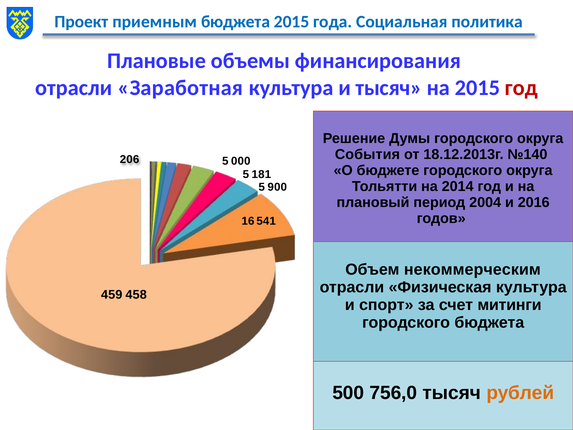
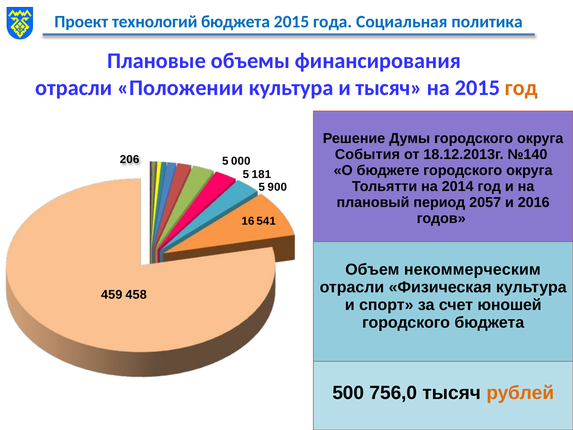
приемным: приемным -> технологий (155, 22)
Заработная: Заработная -> Положении (180, 88)
год colour: red -> orange (521, 88)
2004: 2004 -> 2057 (485, 202)
митинги: митинги -> юношей (510, 305)
